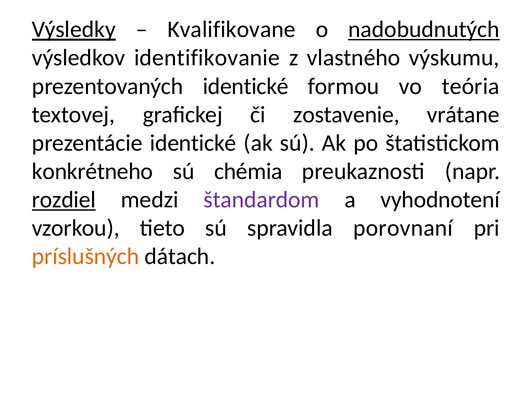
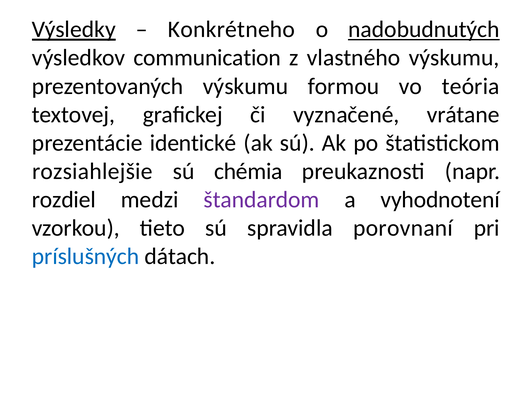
Kvalifikovane: Kvalifikovane -> Konkrétneho (232, 29)
identifikovanie: identifikovanie -> communication (207, 58)
prezentovaných identické: identické -> výskumu (246, 86)
zostavenie: zostavenie -> vyznačené (346, 115)
konkrétneho: konkrétneho -> rozsiahlejšie (92, 171)
rozdiel underline: present -> none (64, 200)
príslušných colour: orange -> blue (86, 257)
